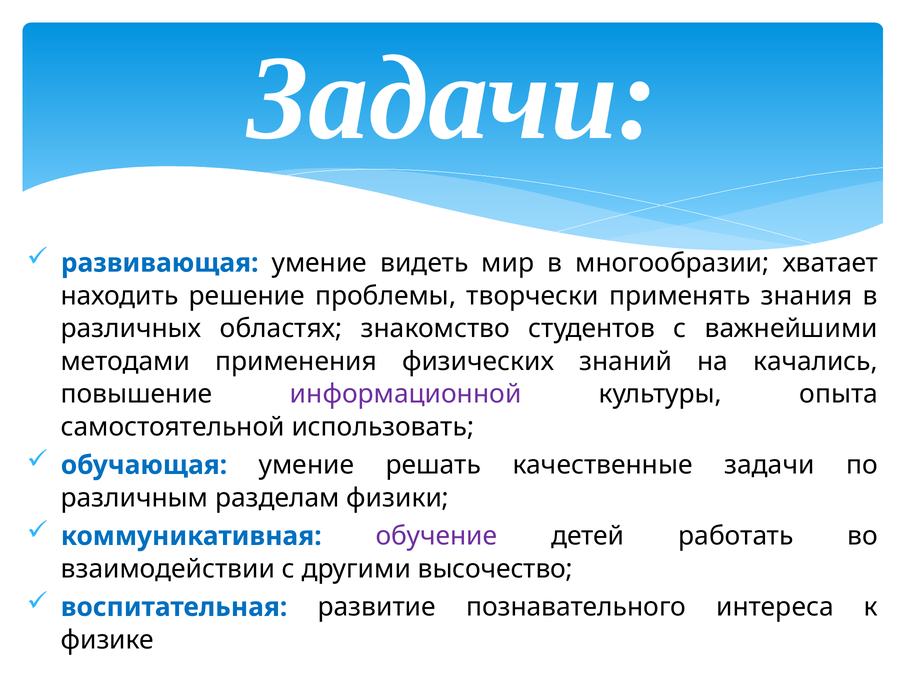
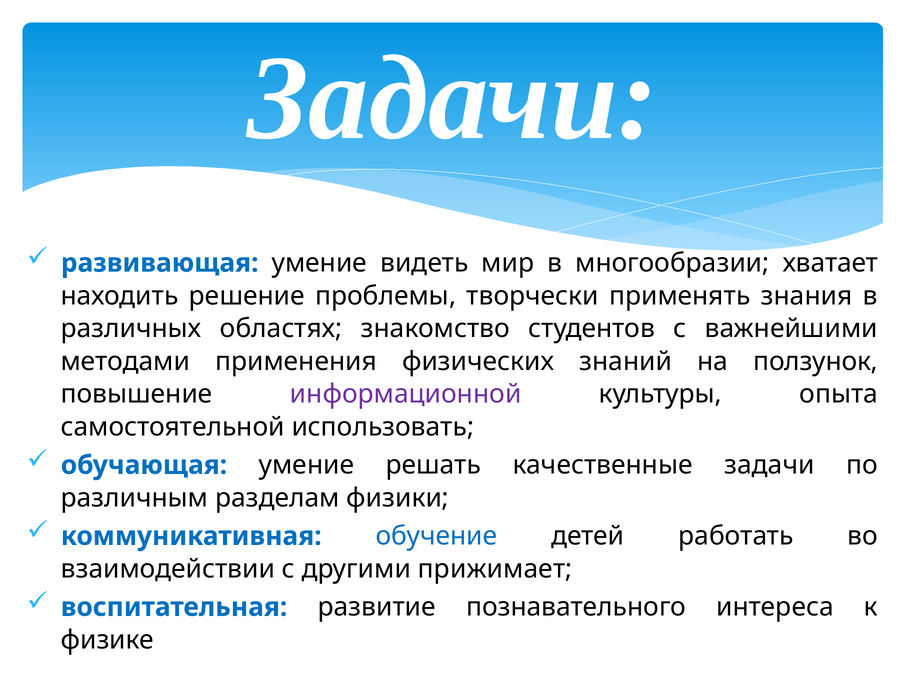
качались: качались -> ползунок (816, 361)
обучение colour: purple -> blue (436, 536)
высочество: высочество -> прижимает (495, 569)
